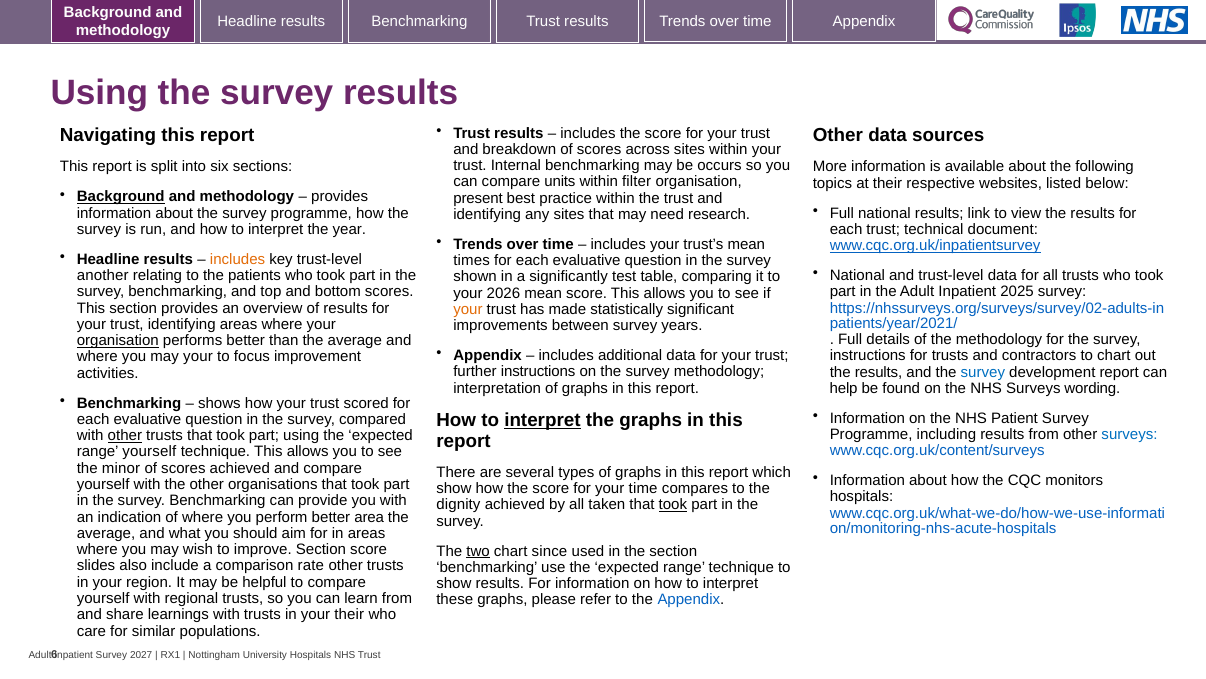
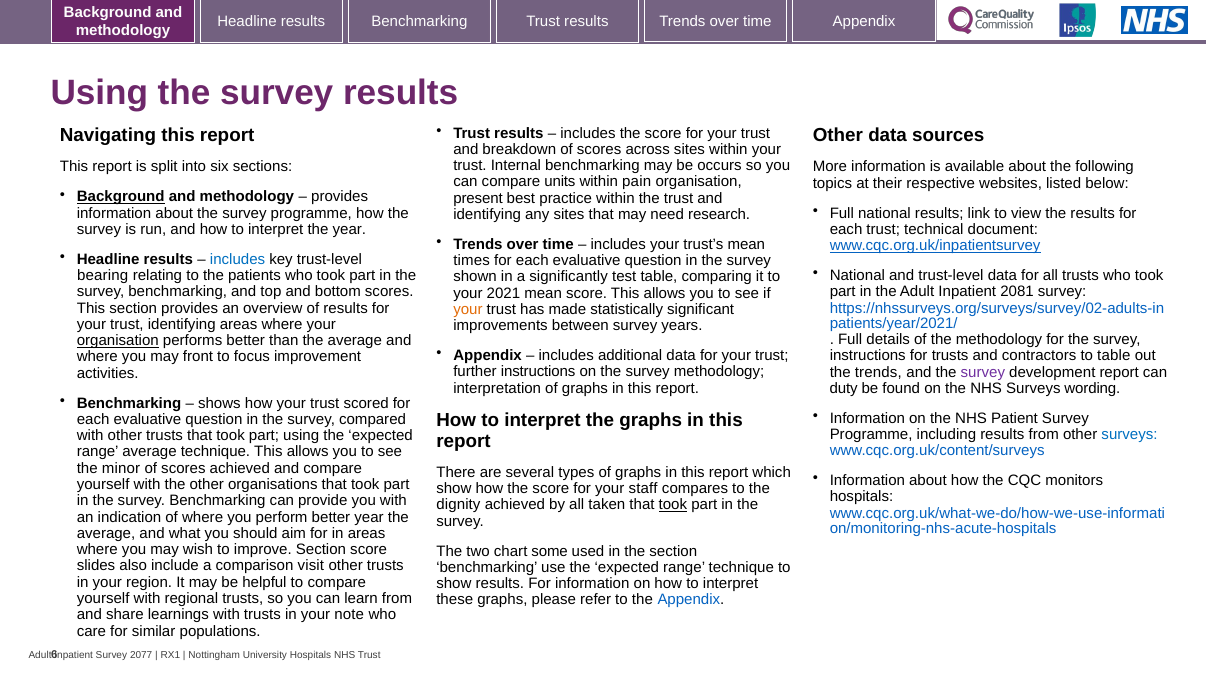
filter: filter -> pain (637, 182)
includes colour: orange -> blue (238, 259)
another: another -> bearing (103, 275)
2025: 2025 -> 2081 (1017, 292)
2026: 2026 -> 2021 (503, 293)
to chart: chart -> table (1114, 355)
may your: your -> front (198, 357)
results: results -> trends (878, 372)
survey colour: blue -> purple (983, 372)
help: help -> duty (844, 388)
interpret underline: present -> none (542, 420)
other underline: present -> none (125, 435)
range yourself: yourself -> average (149, 452)
your time: time -> staff (643, 488)
better area: area -> year (369, 517)
two underline: present -> none (478, 551)
since: since -> some (550, 551)
rate: rate -> visit (311, 565)
your their: their -> note (349, 614)
2027: 2027 -> 2077 (141, 655)
